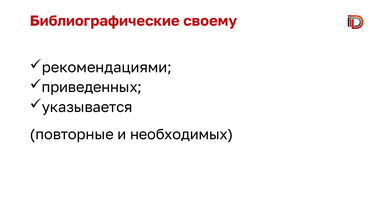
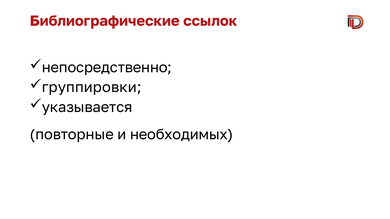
своему: своему -> ссылок (210, 21)
рекомендациями: рекомендациями -> непосредственно (107, 68)
приведенных: приведенных -> группировки (92, 88)
